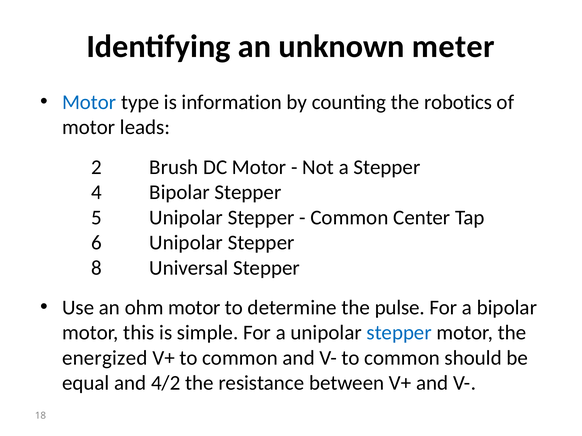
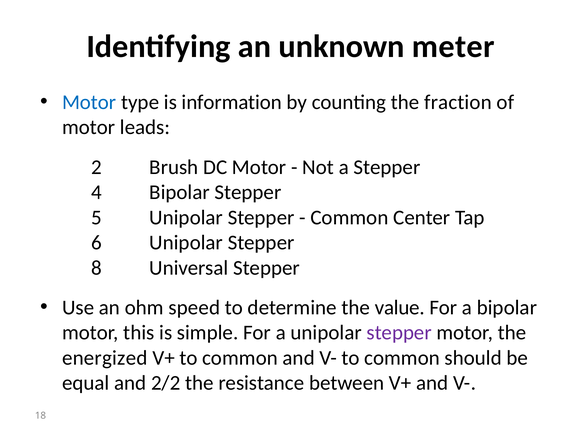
robotics: robotics -> fraction (458, 102)
ohm motor: motor -> speed (194, 308)
pulse: pulse -> value (400, 308)
stepper colour: blue -> purple (399, 333)
4/2: 4/2 -> 2/2 (166, 384)
